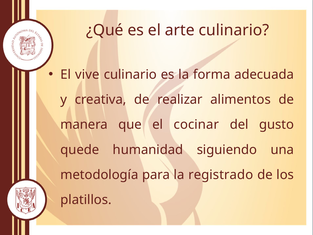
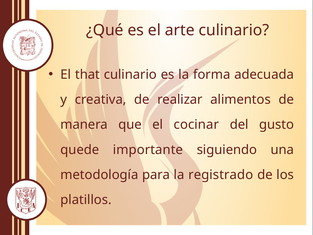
vive: vive -> that (87, 74)
humanidad: humanidad -> importante (148, 150)
